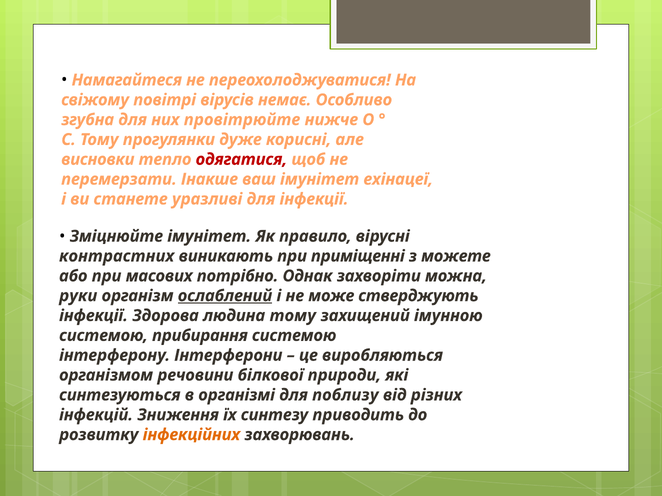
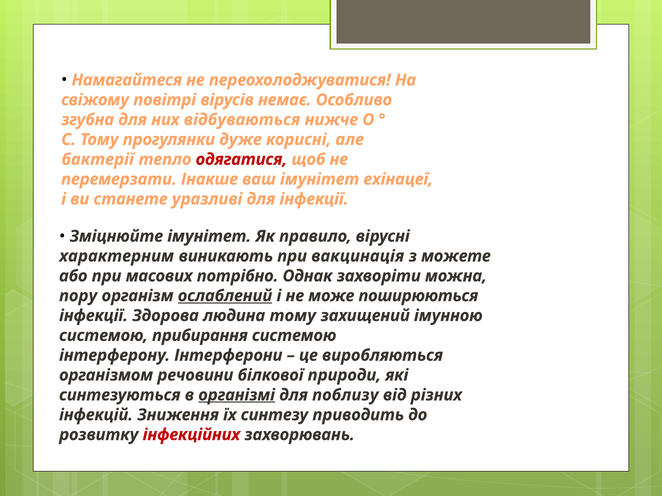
провітрюйте: провітрюйте -> відбуваються (242, 120)
висновки: висновки -> бактерії (98, 160)
контрастних: контрастних -> характерним (117, 256)
приміщенні: приміщенні -> вакцинація (358, 256)
руки: руки -> пору (78, 296)
стверджують: стверджують -> поширюються (418, 296)
організмі underline: none -> present (237, 395)
інфекційних colour: orange -> red (191, 435)
